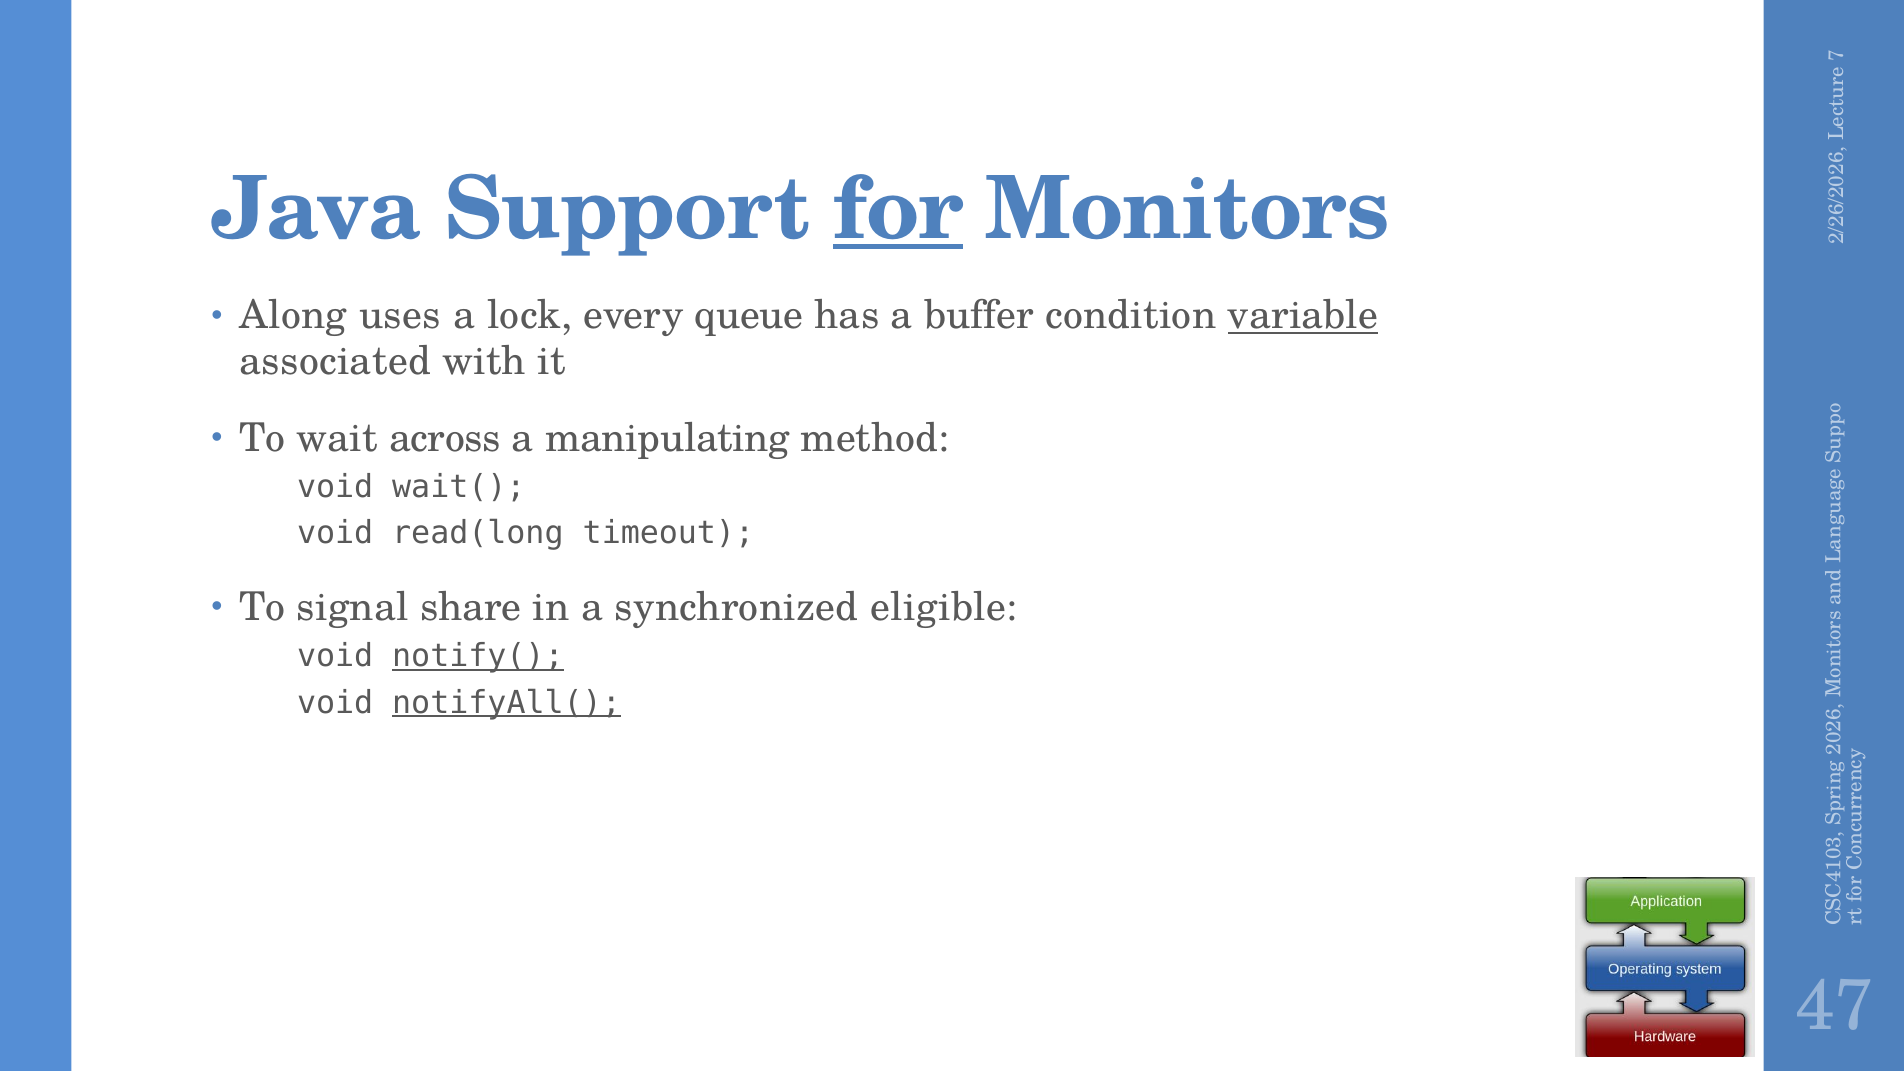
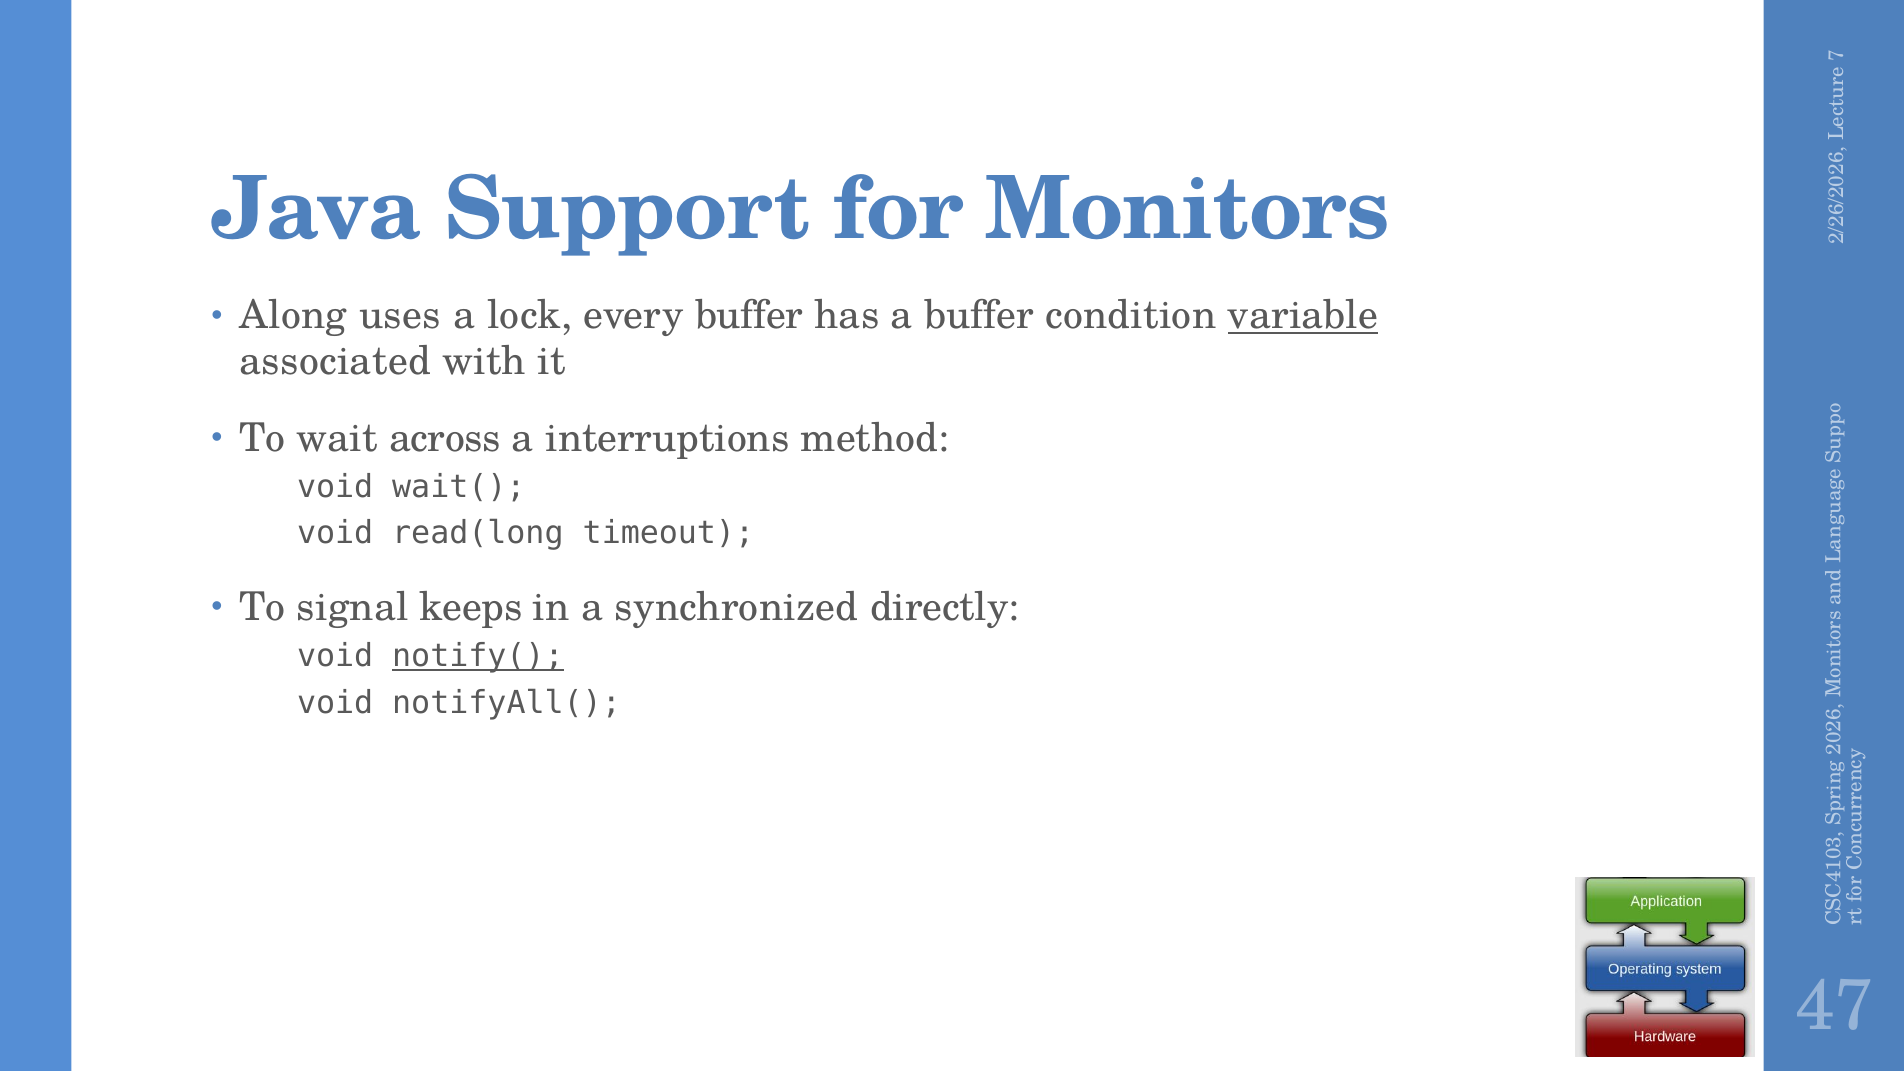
for underline: present -> none (899, 209)
every queue: queue -> buffer (749, 316)
manipulating: manipulating -> interruptions (668, 438)
share: share -> keeps (471, 607)
eligible: eligible -> directly (945, 607)
notifyAll( underline: present -> none (507, 703)
